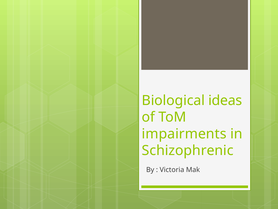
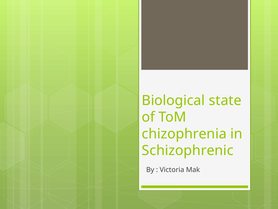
ideas: ideas -> state (225, 100)
impairments: impairments -> chizophrenia (184, 134)
